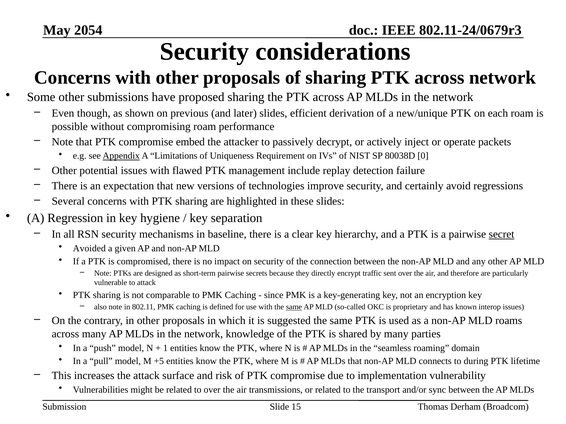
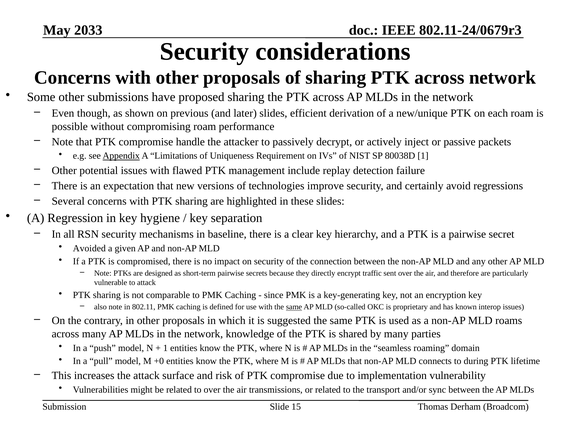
2054: 2054 -> 2033 (88, 30)
embed: embed -> handle (190, 142)
operate: operate -> passive (460, 142)
80038D 0: 0 -> 1 (423, 156)
secret underline: present -> none (502, 234)
+5: +5 -> +0 (159, 362)
